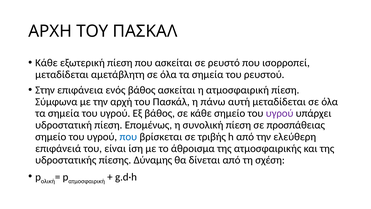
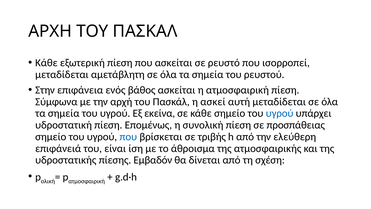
πάνω: πάνω -> ασκεί (213, 102)
Εξ βάθος: βάθος -> εκείνα (160, 113)
υγρού colour: purple -> blue (280, 113)
Δύναμης: Δύναμης -> Εμβαδόν (153, 160)
